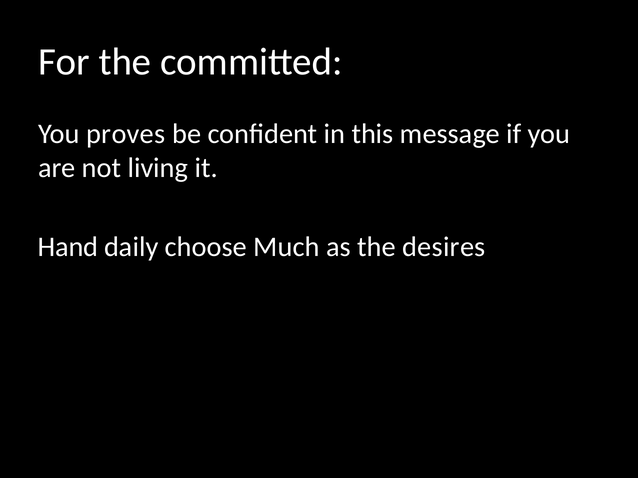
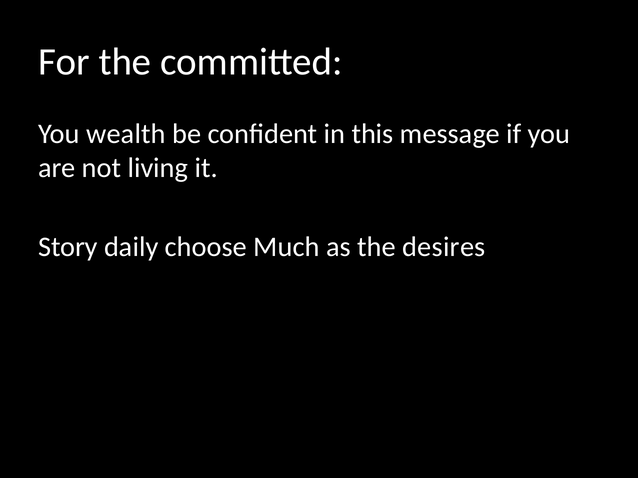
proves: proves -> wealth (126, 134)
Hand: Hand -> Story (68, 247)
